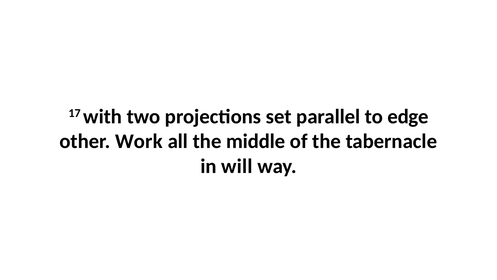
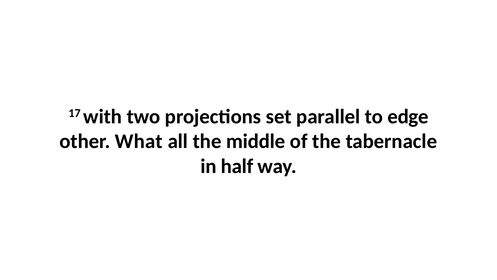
Work: Work -> What (139, 141)
will: will -> half (237, 166)
